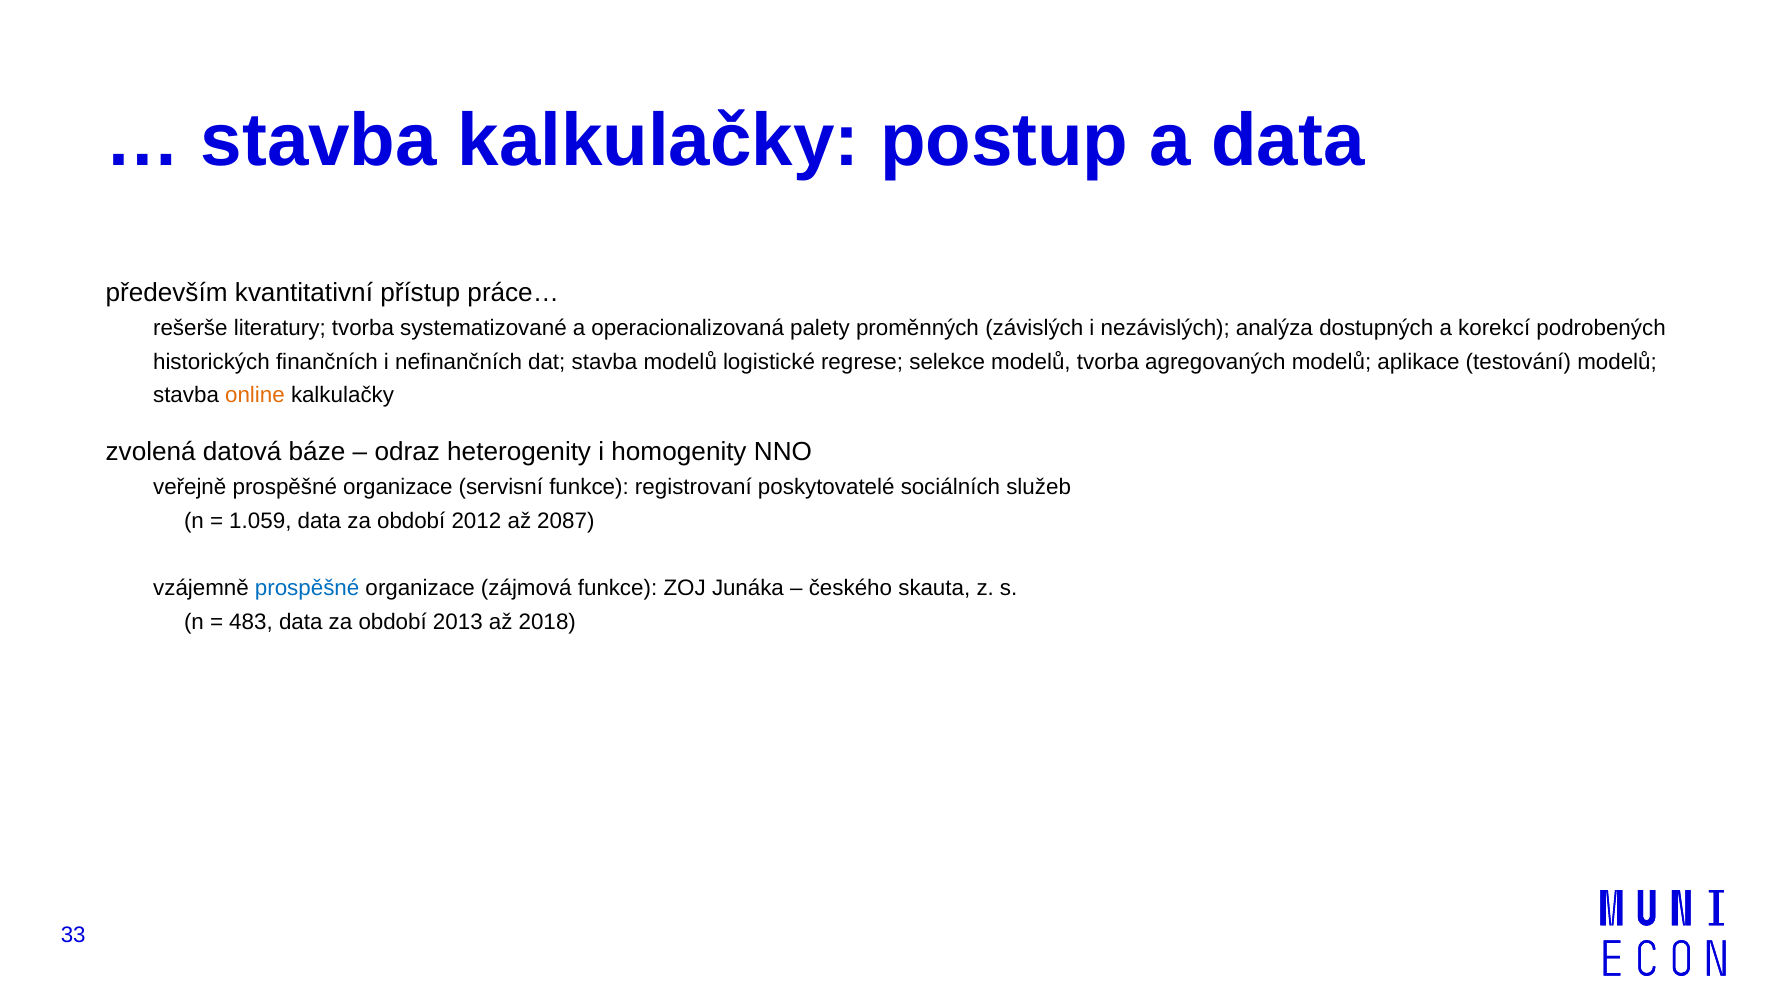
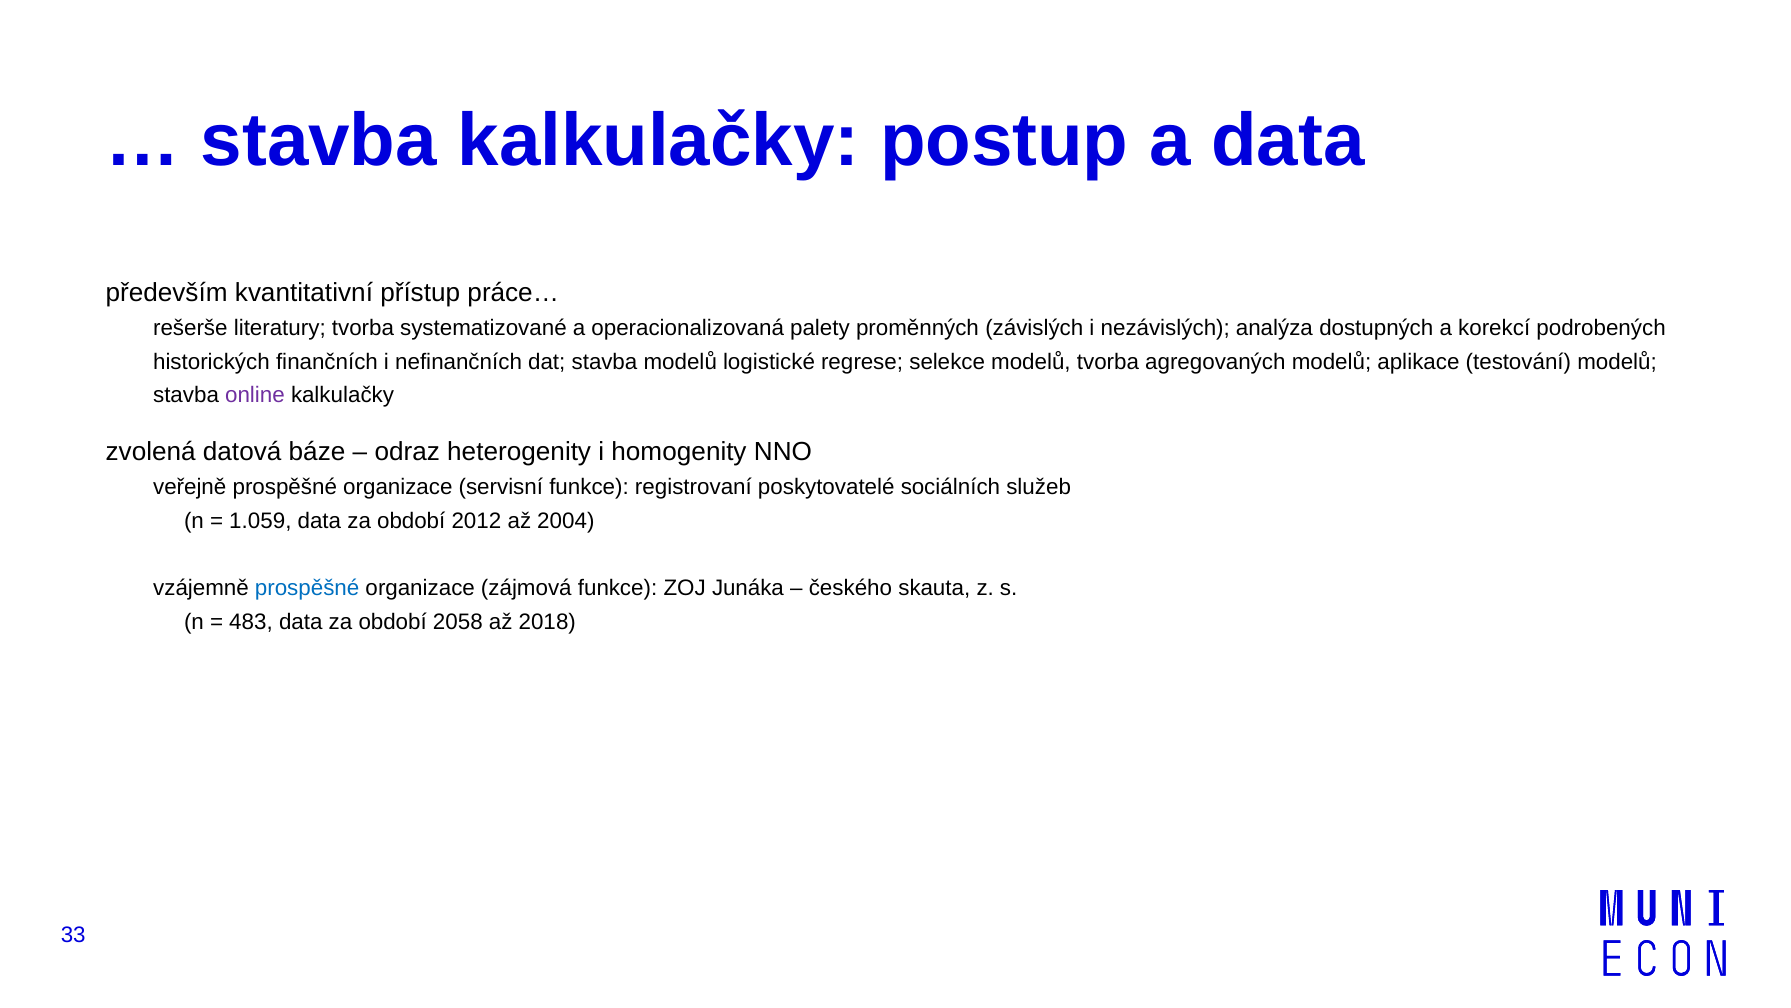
online colour: orange -> purple (255, 395)
2087: 2087 -> 2004 (566, 521)
2013: 2013 -> 2058 (458, 621)
